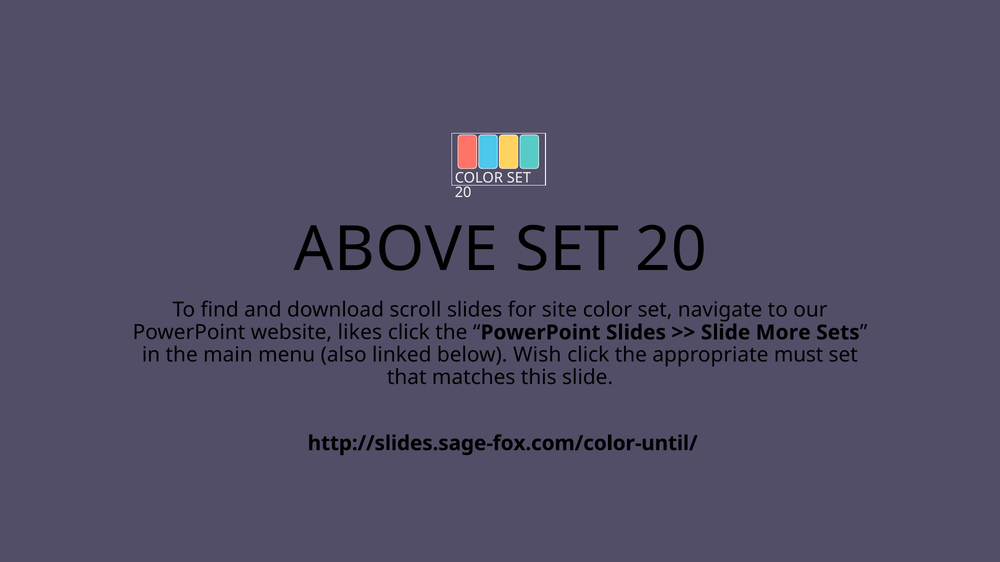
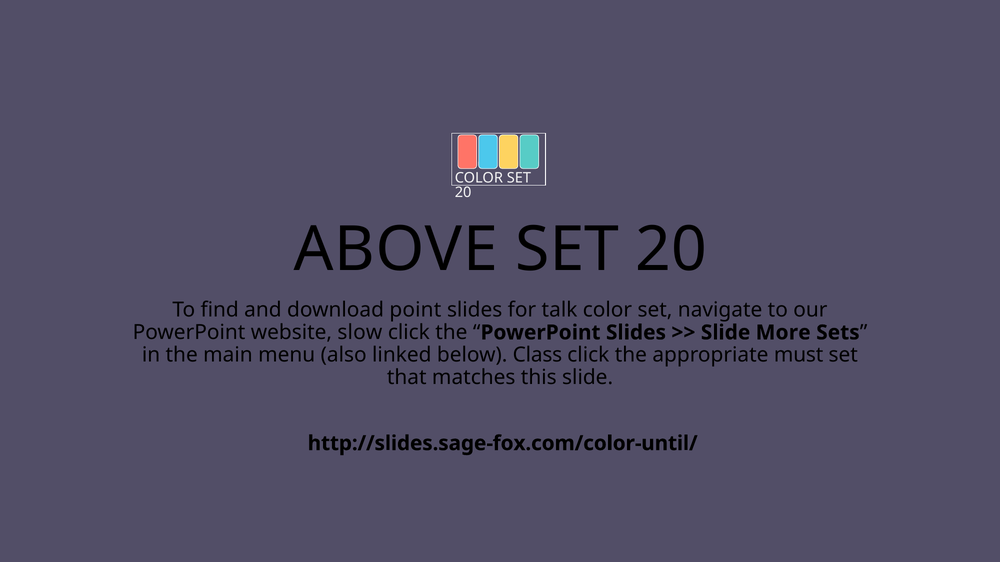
scroll: scroll -> point (415, 310)
site: site -> talk (560, 310)
likes: likes -> slow (360, 333)
Wish: Wish -> Class (537, 355)
